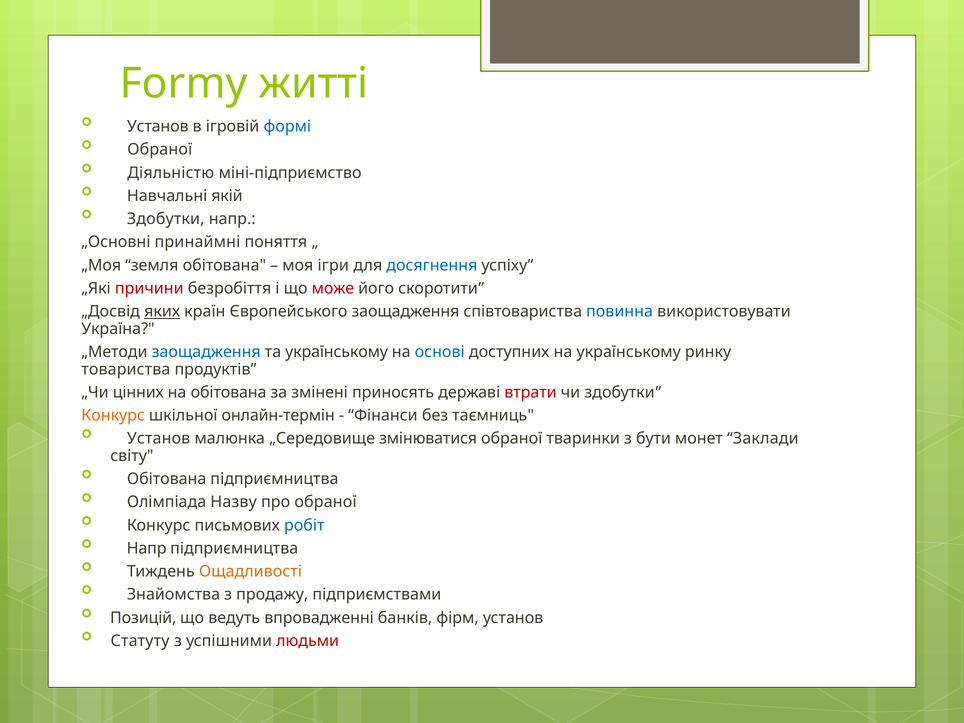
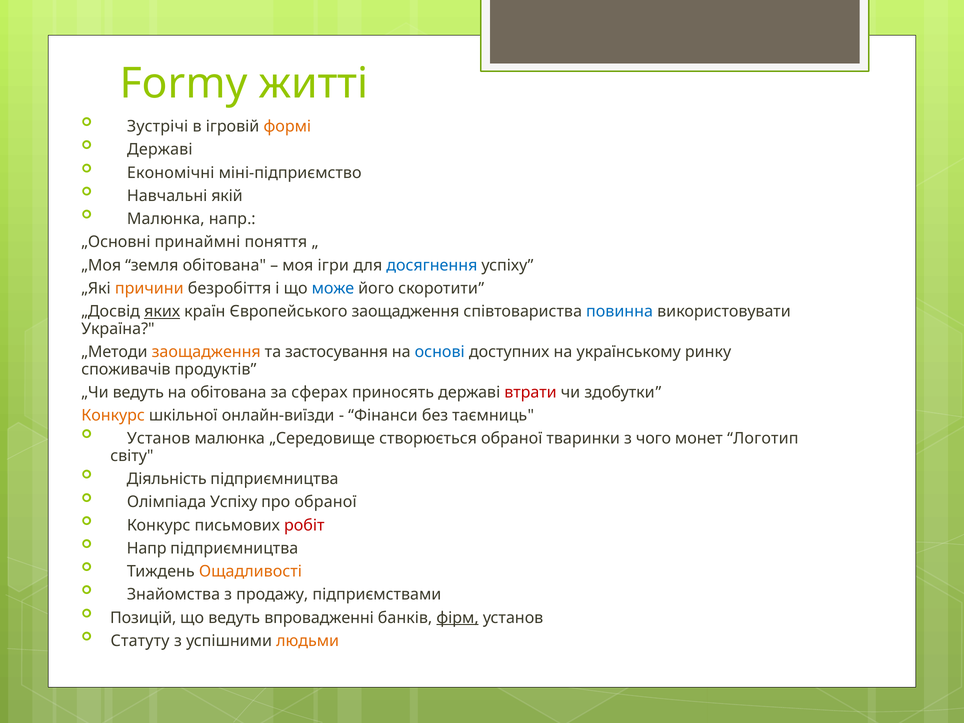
Установ: Установ -> Зустрічі (158, 127)
формі colour: blue -> orange (287, 127)
Обраної: Обраної -> Державі (160, 150)
Діяльністю: Діяльністю -> Економічні (171, 173)
Здобутки: Здобутки -> Малюнка (166, 219)
причини colour: red -> orange (149, 288)
може colour: red -> blue (333, 288)
заощадження colour: blue -> orange (206, 352)
та українському: українському -> застосування (337, 352)
товариства: товариства -> споживачів (126, 369)
„Чи цінних: цінних -> ведуть (138, 392)
змінені: змінені -> сферах (320, 392)
онлайн-термін: онлайн-термін -> онлайн-виїзди (278, 415)
змінюватися: змінюватися -> створюється (428, 439)
бути: бути -> чого (654, 439)
Заклади: Заклади -> Логотип (763, 439)
Обітована: Обітована -> Діяльність (167, 479)
Олімпіада Назву: Назву -> Успіху (234, 502)
робіт colour: blue -> red (304, 525)
фірм underline: none -> present (458, 618)
людьми colour: red -> orange (308, 641)
